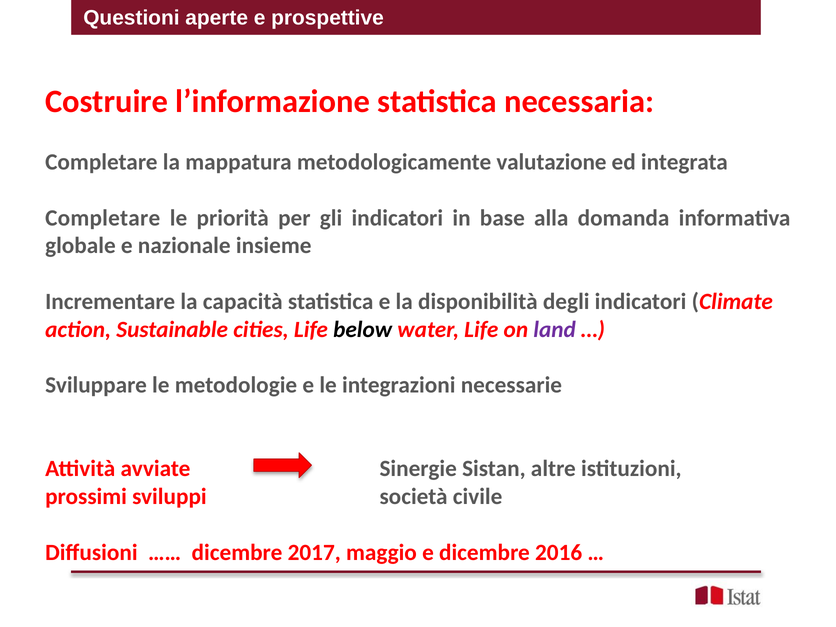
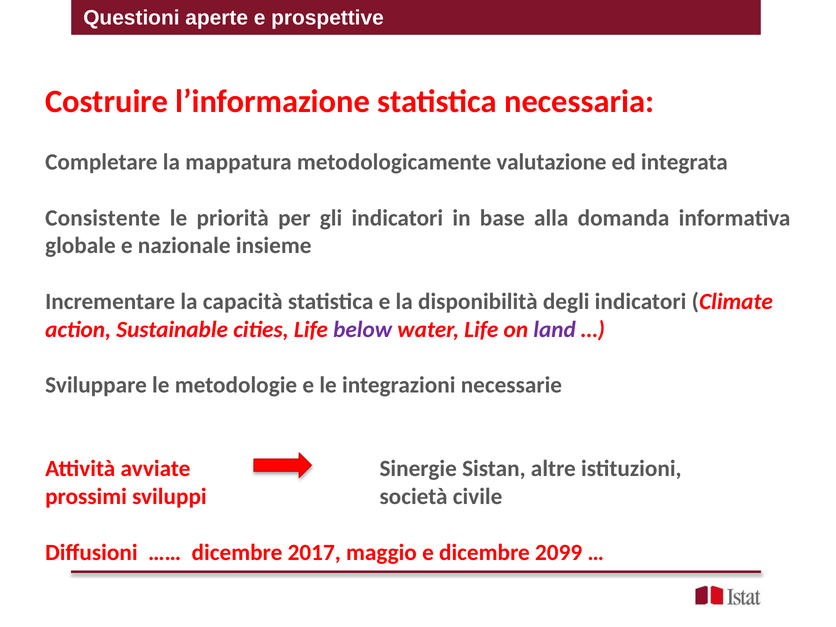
Completare: Completare -> Consistente (103, 218)
below colour: black -> purple (363, 329)
2016: 2016 -> 2099 (559, 552)
